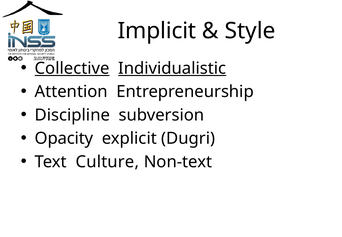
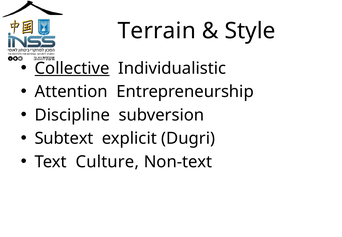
Implicit: Implicit -> Terrain (157, 31)
Individualistic underline: present -> none (172, 68)
Opacity: Opacity -> Subtext (64, 138)
